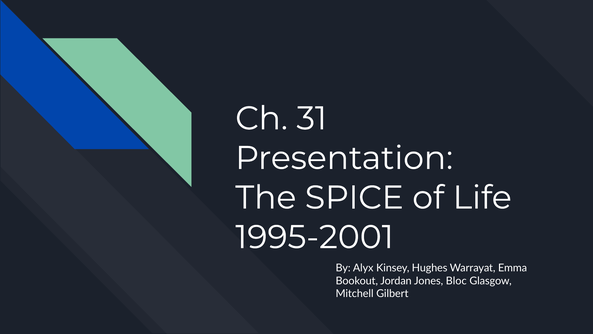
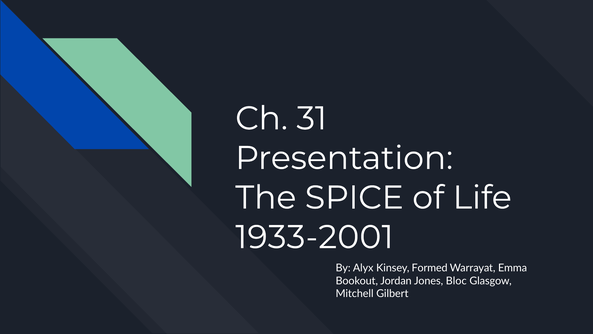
1995-2001: 1995-2001 -> 1933-2001 (314, 237)
Hughes: Hughes -> Formed (430, 268)
